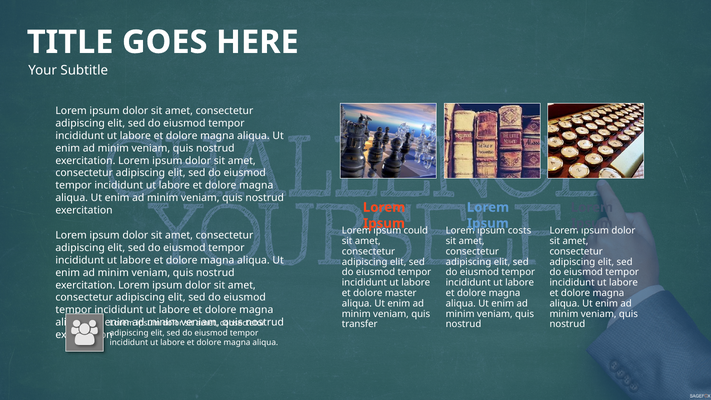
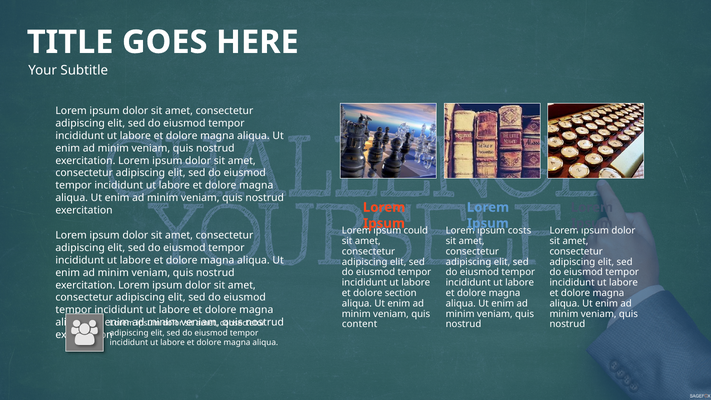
master: master -> section (401, 293)
transfer: transfer -> content (360, 324)
